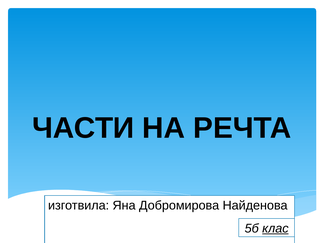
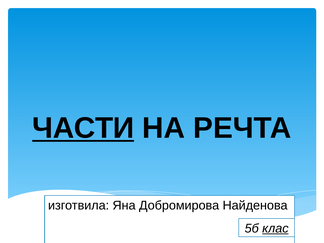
ЧАСТИ underline: none -> present (83, 128)
